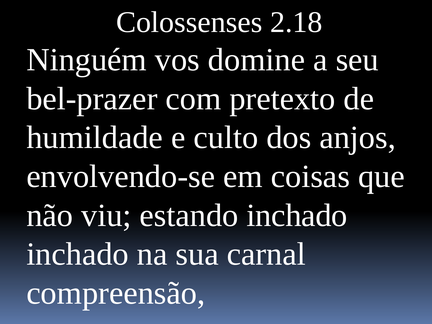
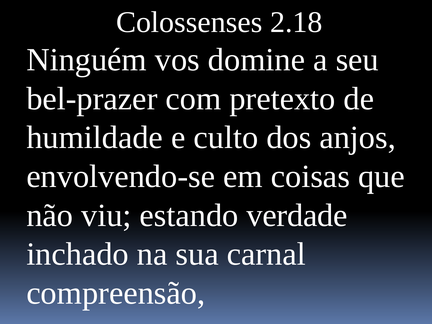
estando inchado: inchado -> verdade (297, 215)
